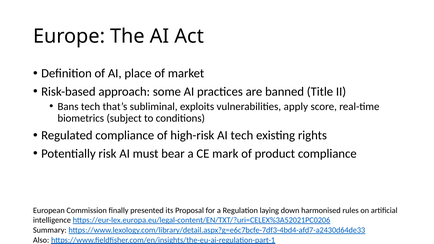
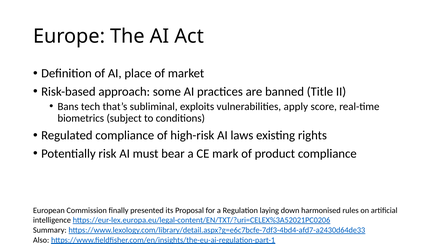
AI tech: tech -> laws (242, 135)
